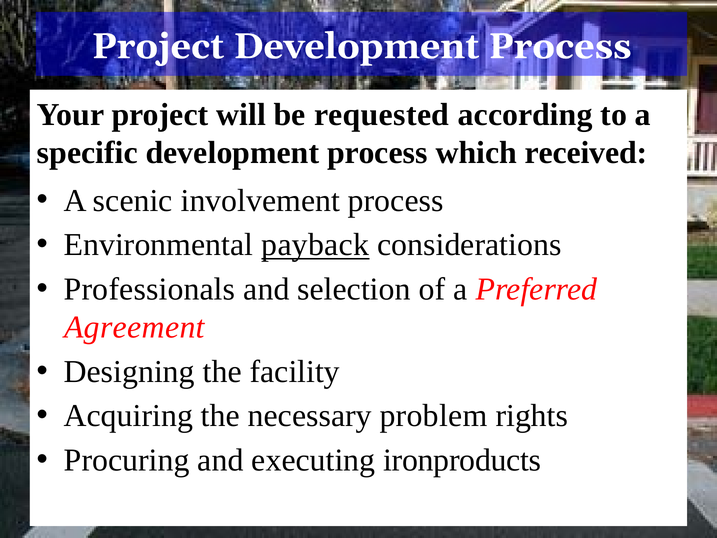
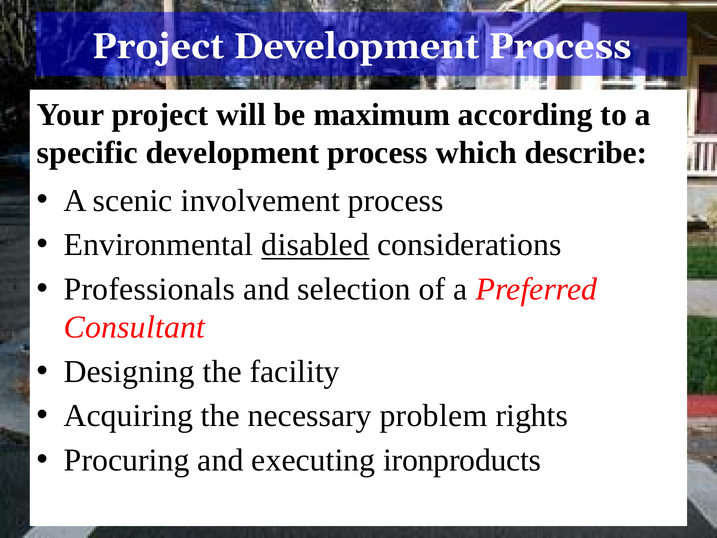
requested: requested -> maximum (382, 115)
received: received -> describe (586, 153)
payback: payback -> disabled (315, 245)
Agreement: Agreement -> Consultant (134, 327)
